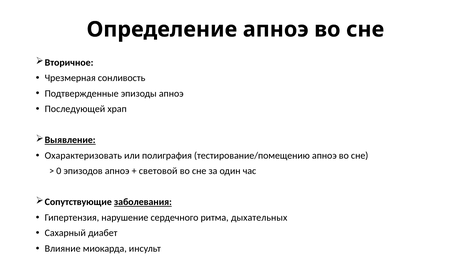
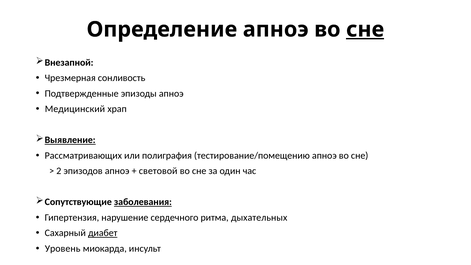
сне underline: none -> present (365, 29)
Вторичное: Вторичное -> Внезапной (69, 62)
Последующей: Последующей -> Медицинский (75, 109)
Охарактеризовать: Охарактеризовать -> Рассматривающих (83, 155)
0: 0 -> 2 (59, 171)
диабет underline: none -> present (103, 233)
Влияние: Влияние -> Уровень (63, 249)
